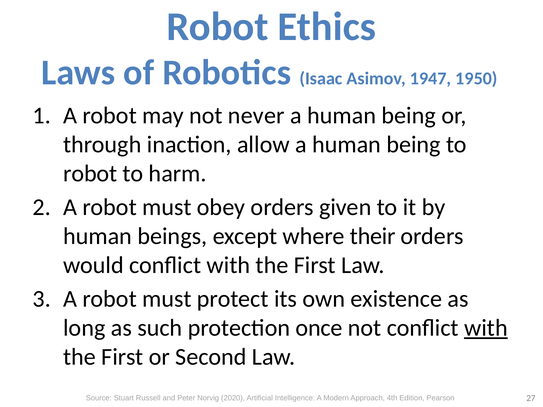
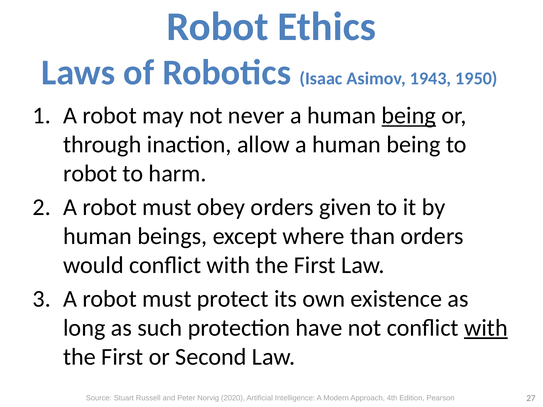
1947: 1947 -> 1943 (431, 79)
being underline: none -> present (409, 116)
their: their -> than (373, 236)
once: once -> have (319, 328)
